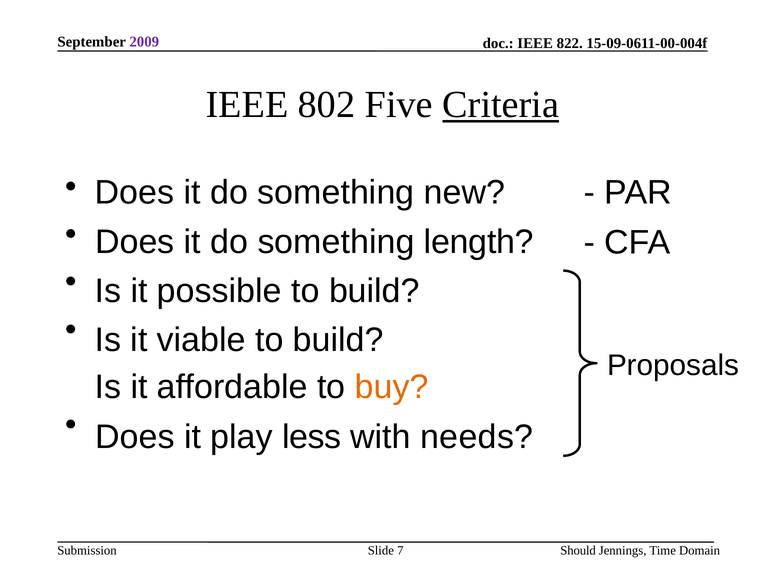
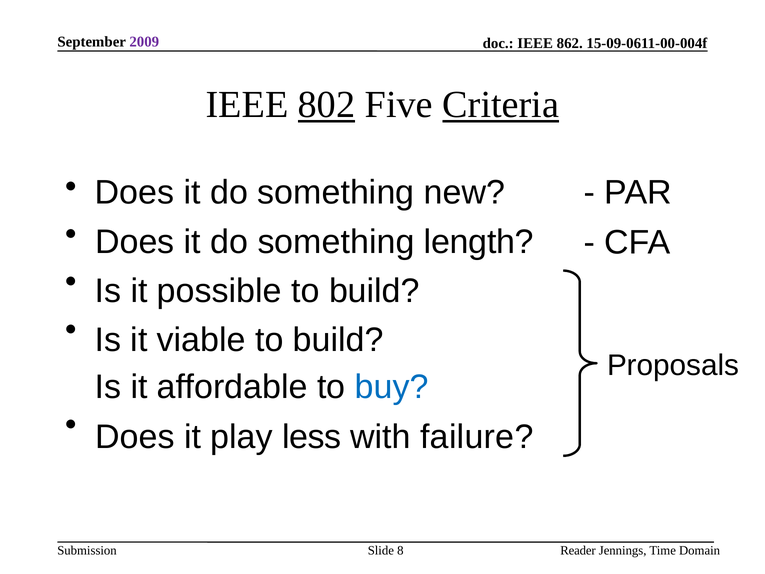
822: 822 -> 862 (570, 43)
802 underline: none -> present (327, 105)
buy colour: orange -> blue (392, 387)
needs: needs -> failure (477, 437)
Should: Should -> Reader (578, 550)
7: 7 -> 8 (400, 550)
